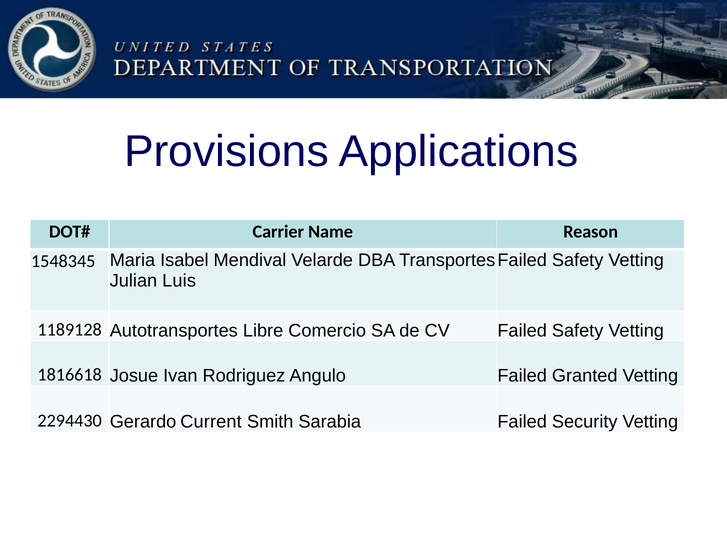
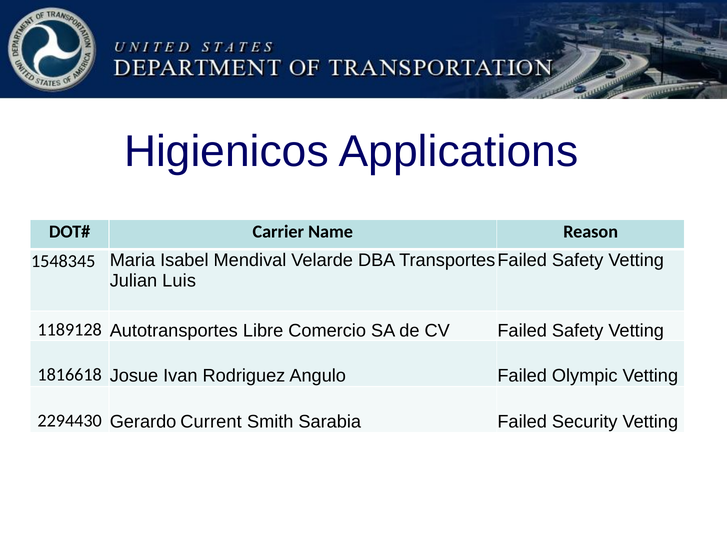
Provisions: Provisions -> Higienicos (226, 152)
Granted: Granted -> Olympic (585, 375)
